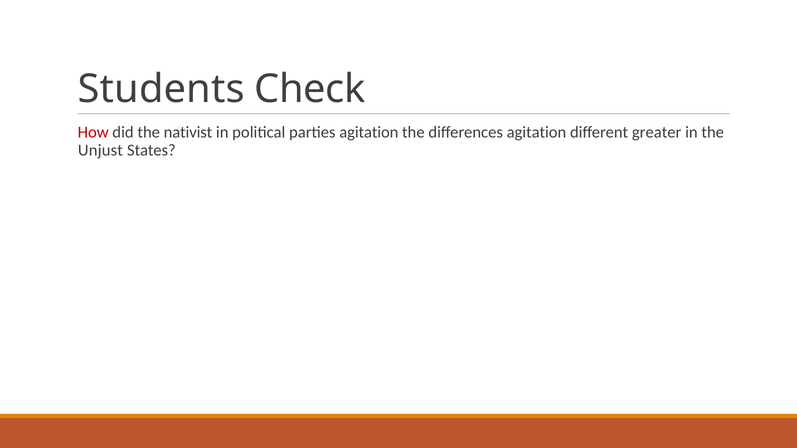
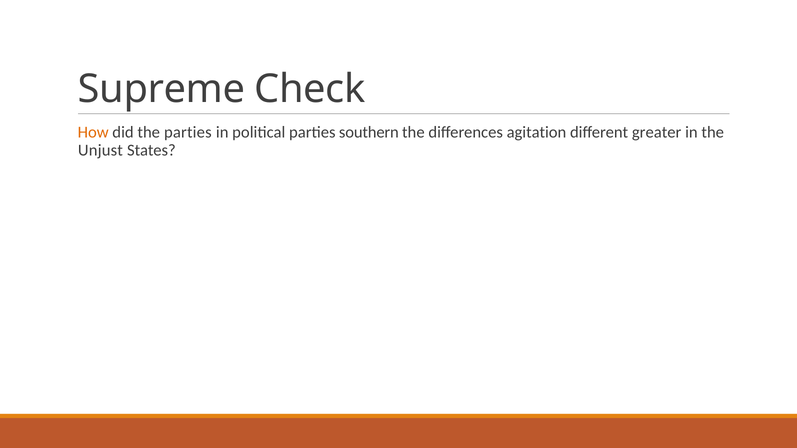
Students: Students -> Supreme (161, 89)
How colour: red -> orange (93, 133)
the nativist: nativist -> parties (188, 133)
parties agitation: agitation -> southern (369, 133)
